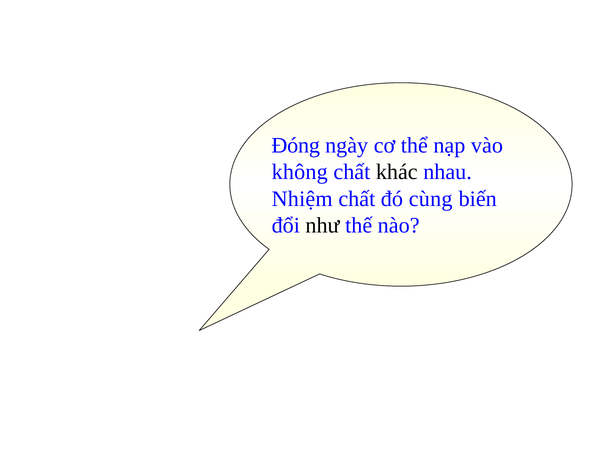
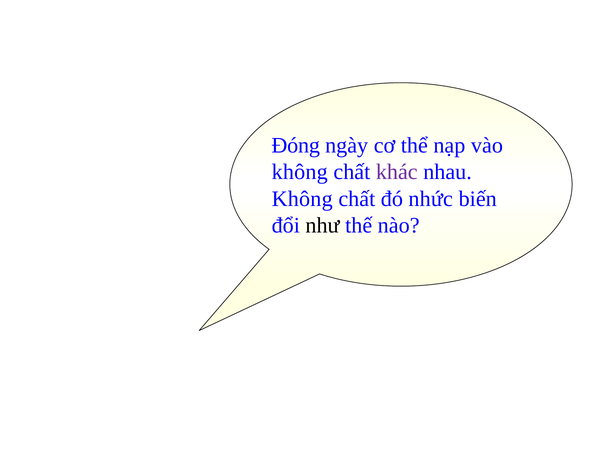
khác colour: black -> purple (397, 172)
Nhiệm: Nhiệm -> Không (302, 199)
cùng: cùng -> nhức (431, 199)
